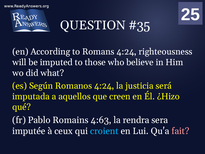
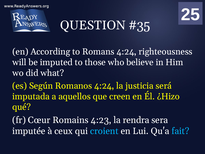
Pablo: Pablo -> Cœur (39, 120)
4:63: 4:63 -> 4:23 (101, 120)
fait colour: pink -> light blue (180, 131)
